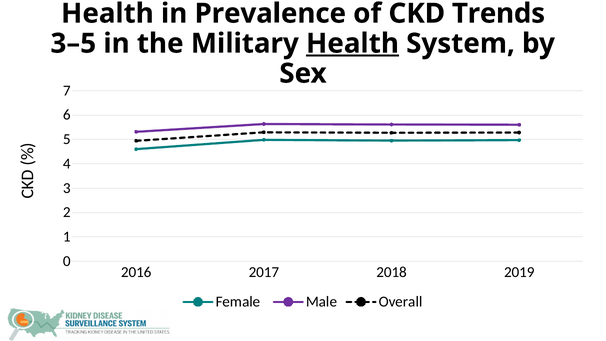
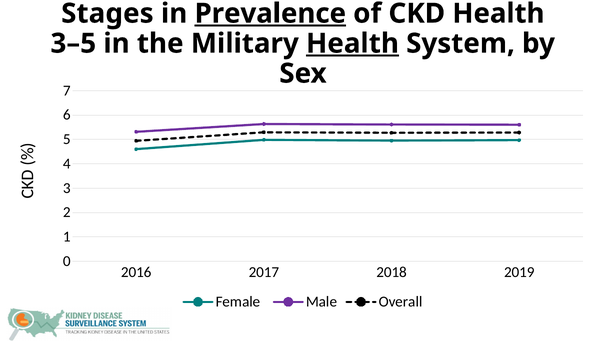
Health: Health -> Stages (107, 13)
Prevalence underline: none -> present (270, 13)
CKD Trends: Trends -> Health (498, 13)
